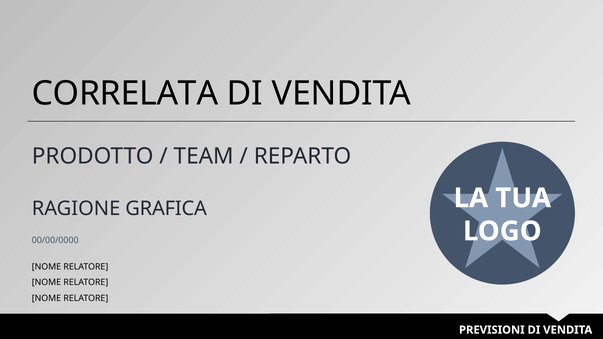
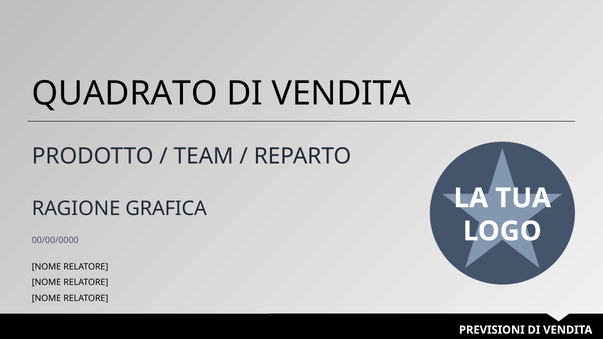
CORRELATA: CORRELATA -> QUADRATO (125, 93)
